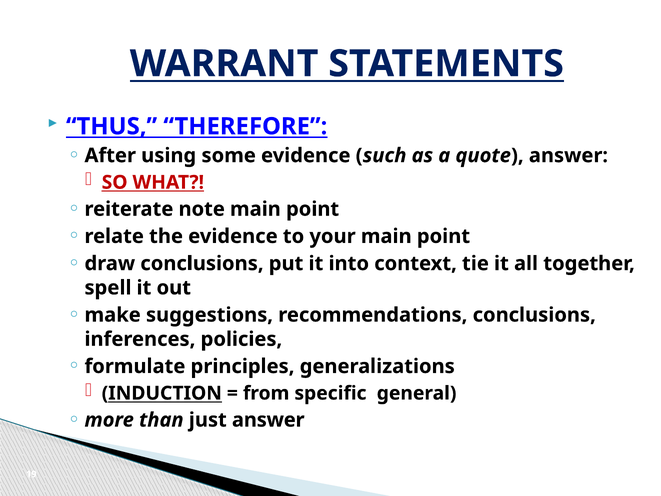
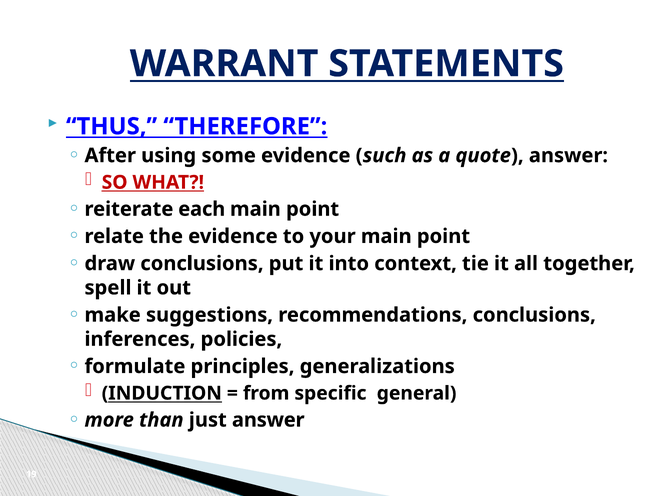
note: note -> each (202, 209)
